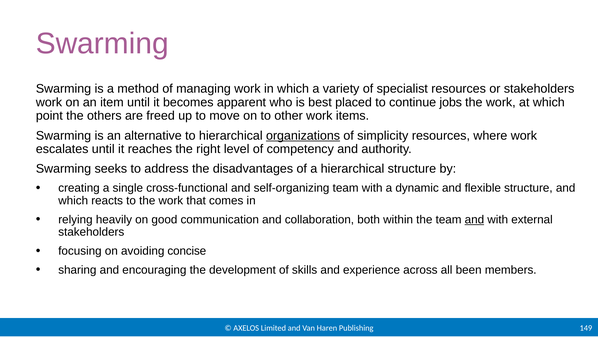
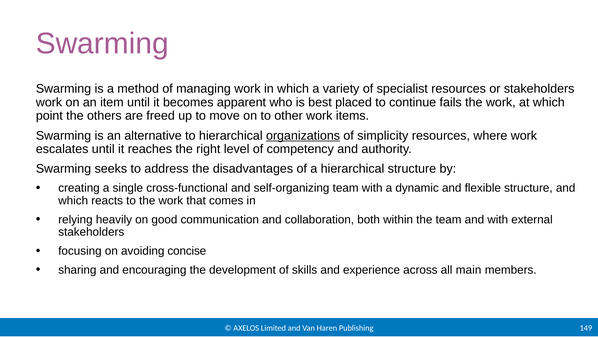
jobs: jobs -> fails (451, 102)
and underline: present -> none (474, 219)
been: been -> main (469, 269)
